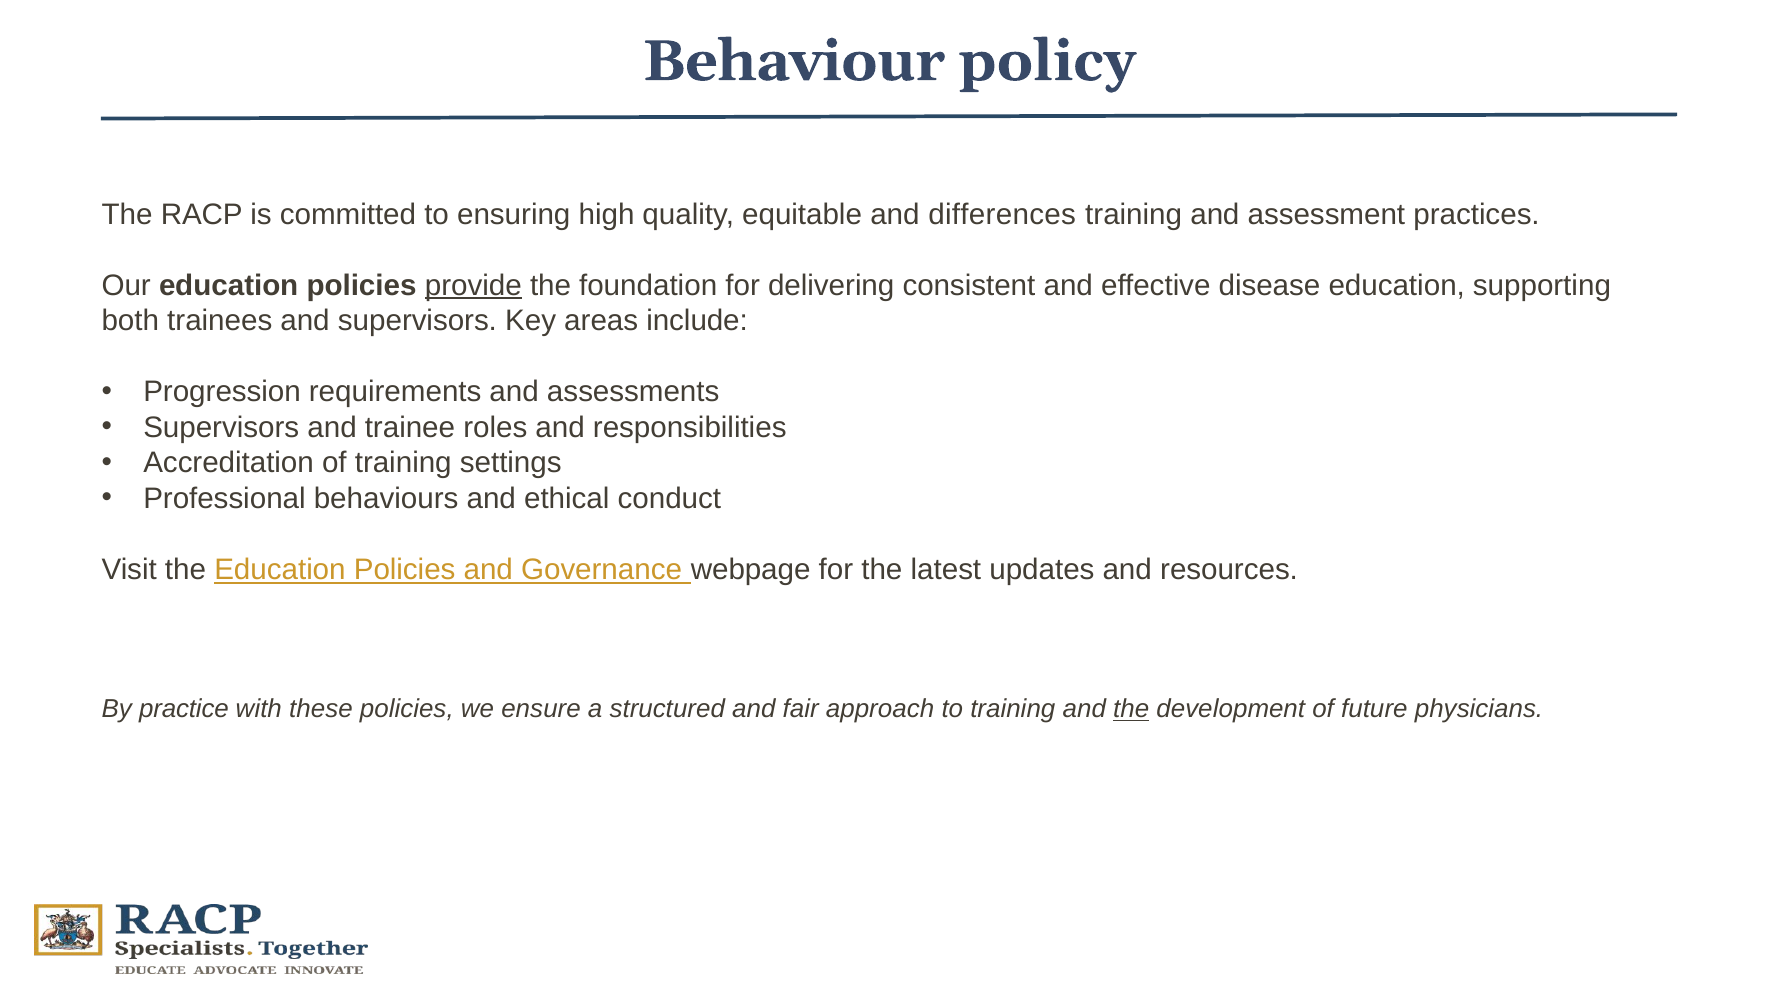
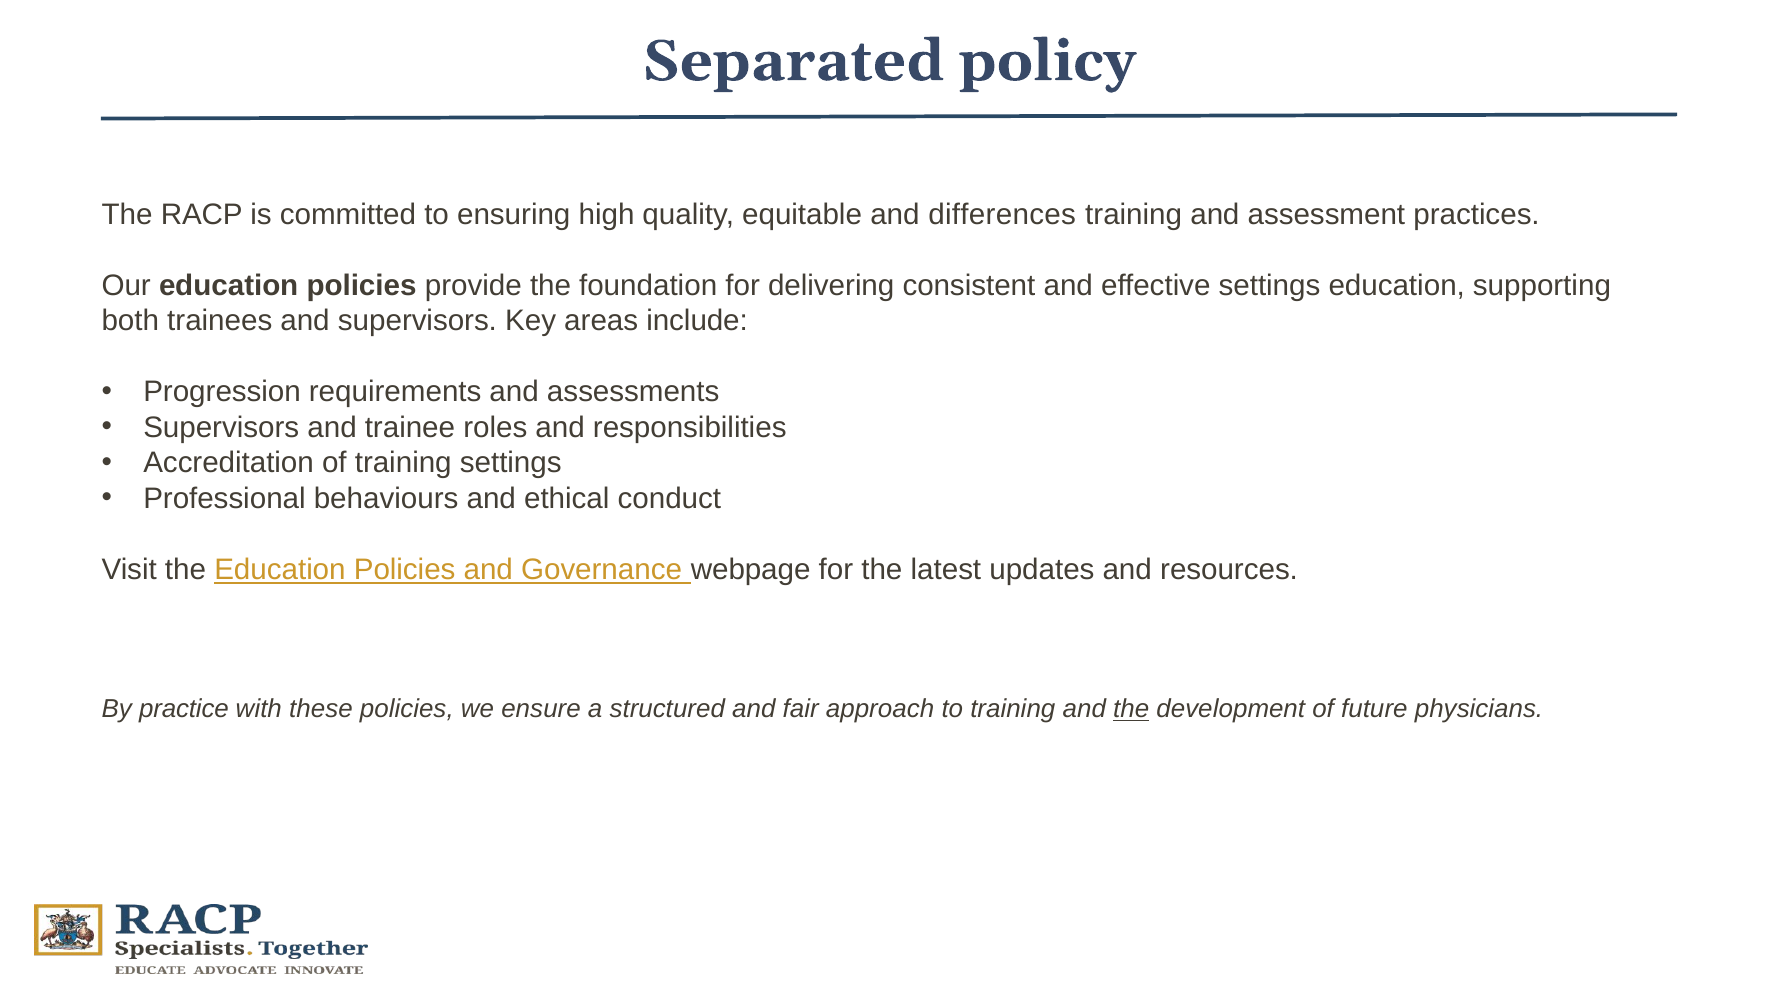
Behaviour: Behaviour -> Separated (793, 61)
provide underline: present -> none (473, 285)
effective disease: disease -> settings (1270, 285)
